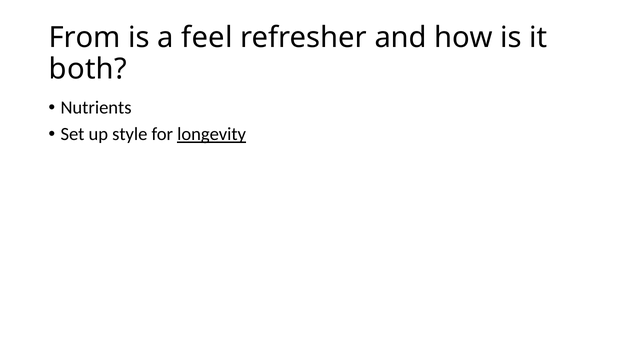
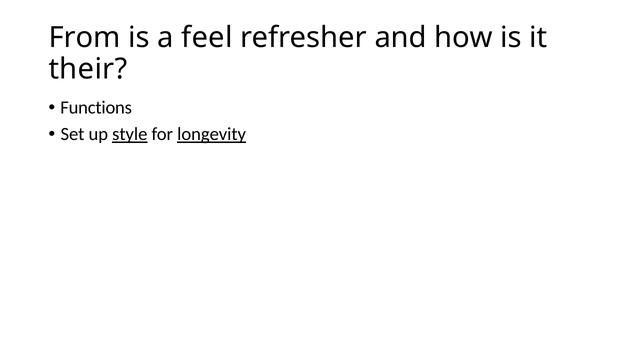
both: both -> their (88, 69)
Nutrients: Nutrients -> Functions (96, 108)
style underline: none -> present (130, 134)
